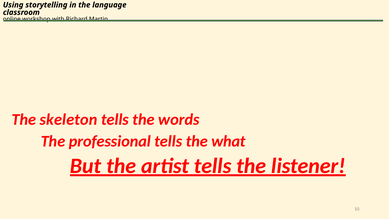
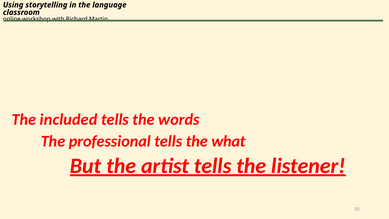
skeleton: skeleton -> included (69, 120)
